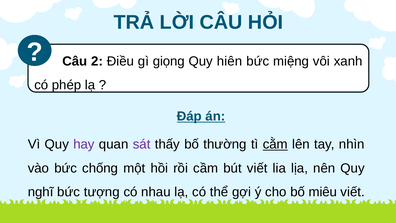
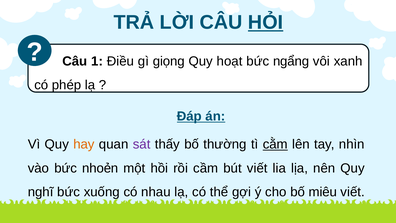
HỎI underline: none -> present (266, 22)
2: 2 -> 1 (97, 61)
hiên: hiên -> hoạt (230, 61)
miệng: miệng -> ngẩng (291, 61)
hay colour: purple -> orange (84, 144)
chống: chống -> nhoẻn (100, 168)
tượng: tượng -> xuống (102, 192)
